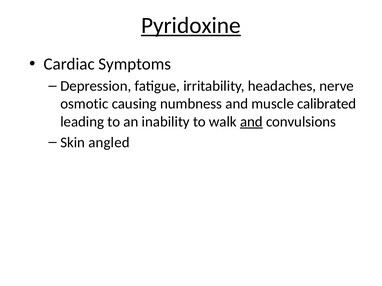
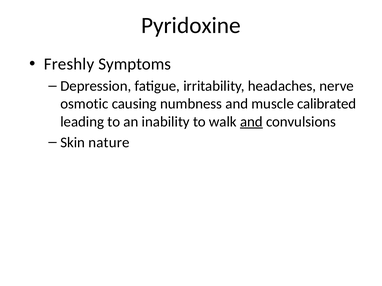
Pyridoxine underline: present -> none (191, 26)
Cardiac: Cardiac -> Freshly (69, 64)
angled: angled -> nature (109, 143)
